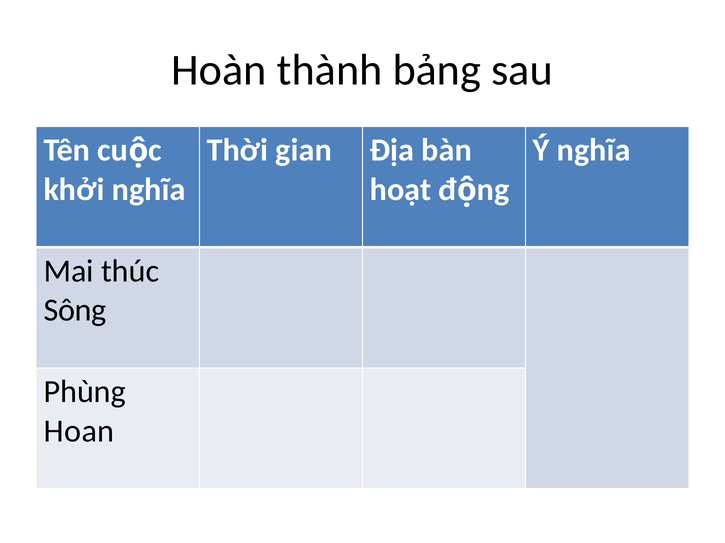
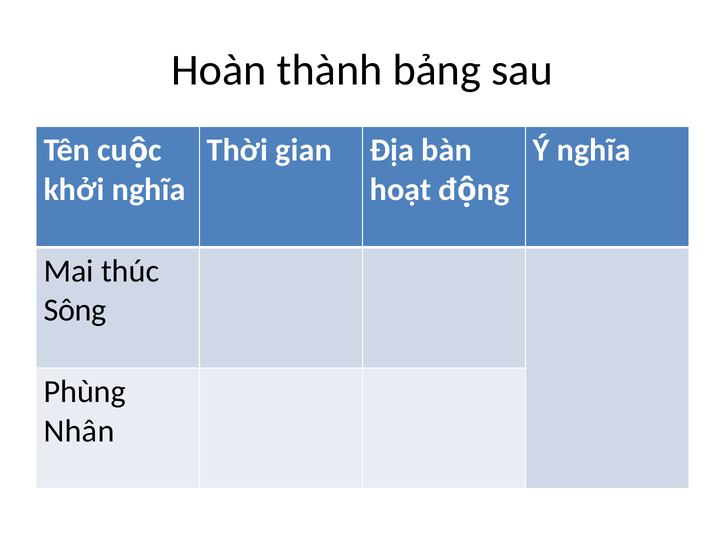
Hoan: Hoan -> Nhân (79, 432)
